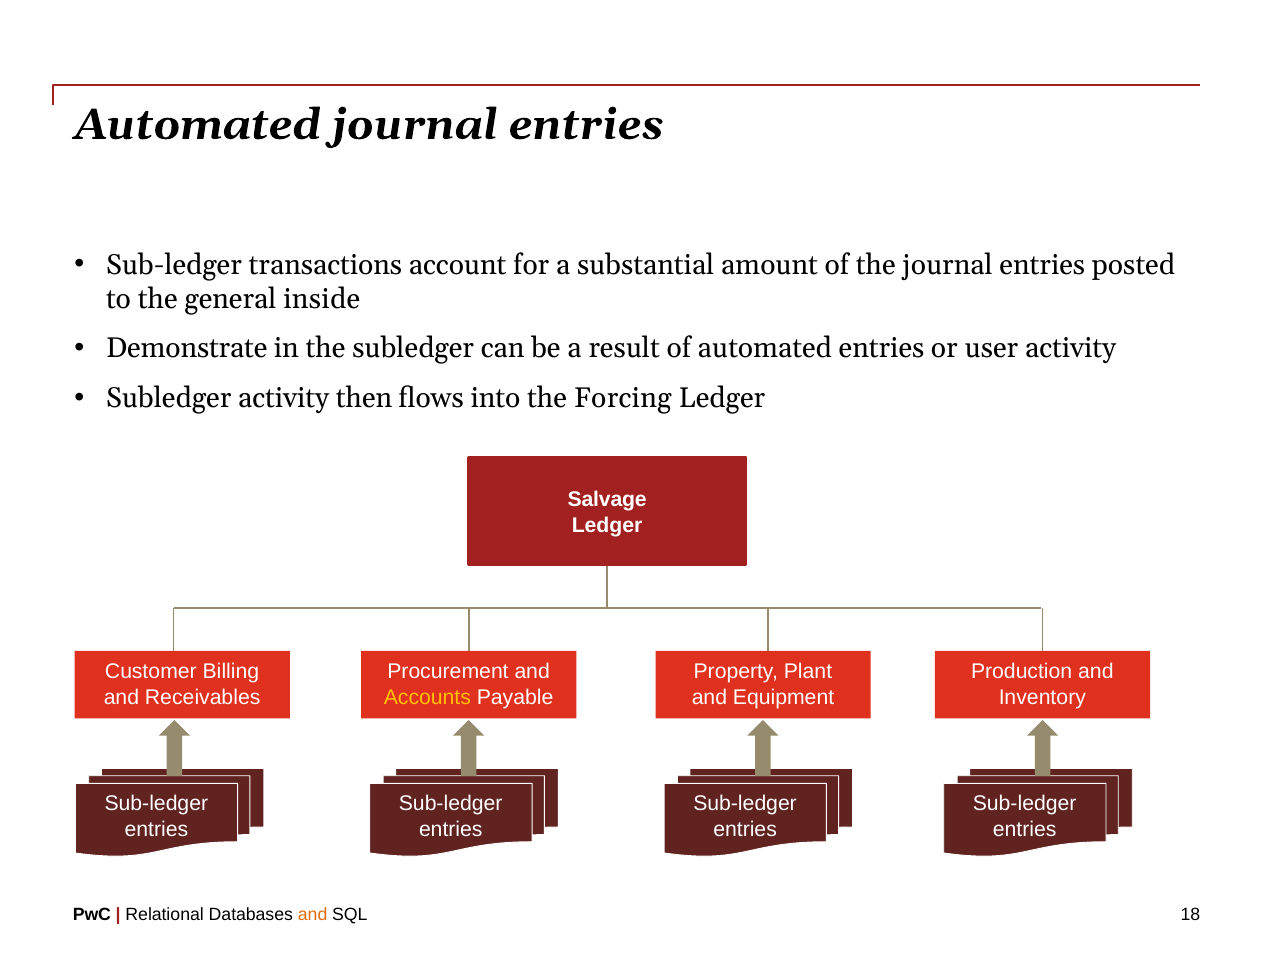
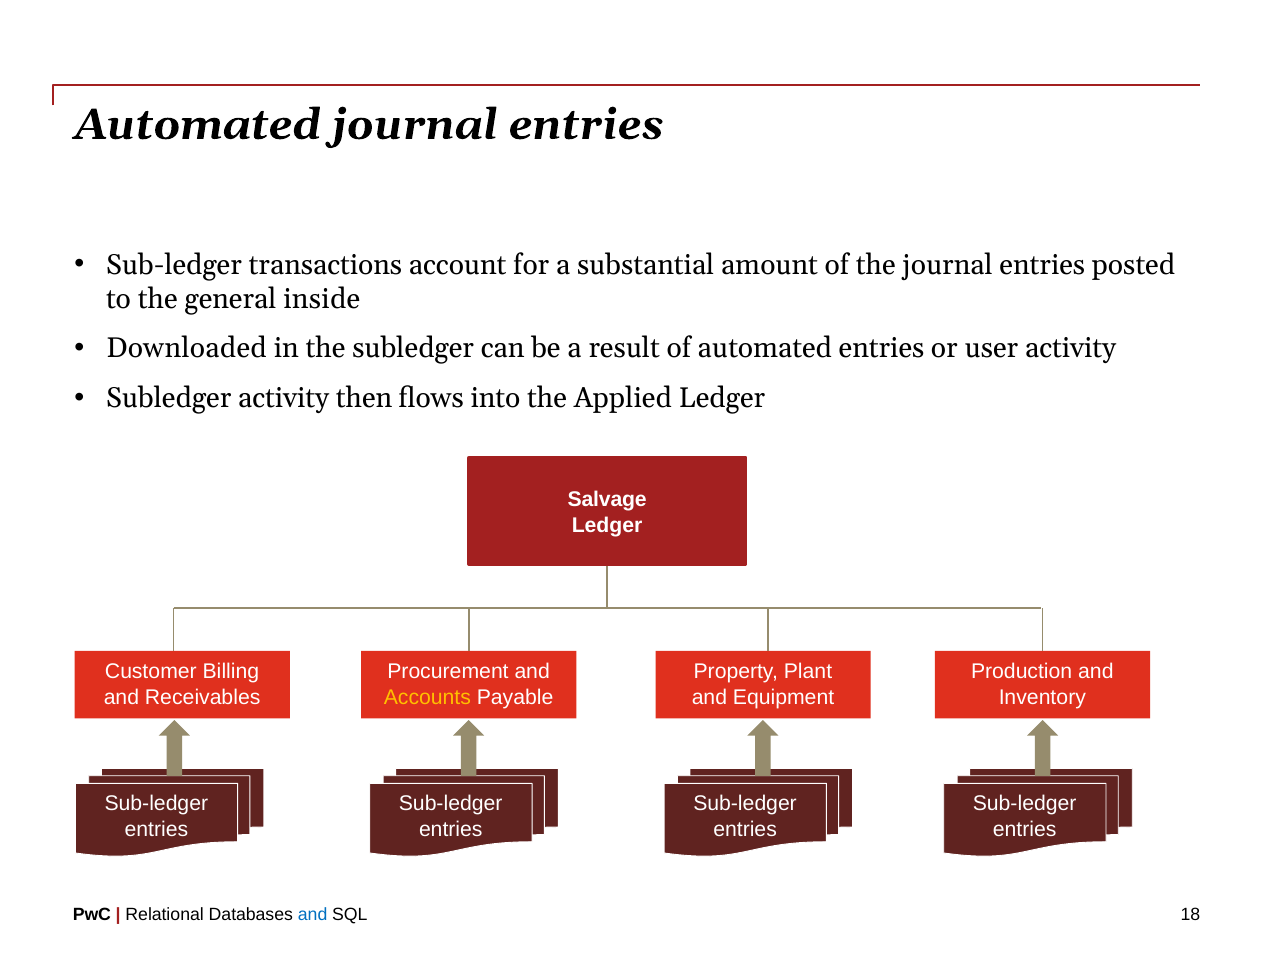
Demonstrate: Demonstrate -> Downloaded (187, 348)
Forcing: Forcing -> Applied (623, 398)
and colour: orange -> blue (313, 914)
